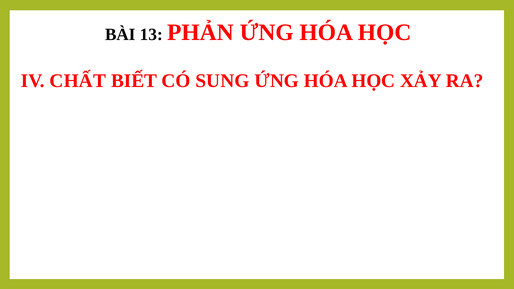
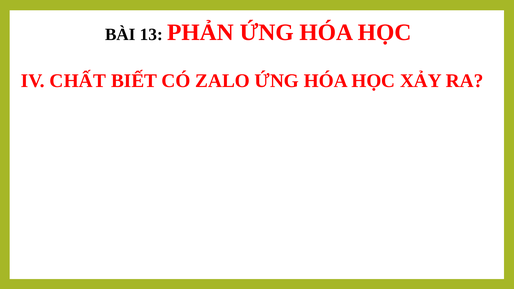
SUNG: SUNG -> ZALO (223, 81)
